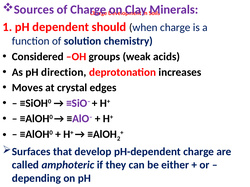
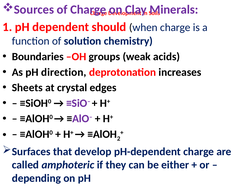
Considered: Considered -> Boundaries (38, 57)
Moves: Moves -> Sheets (27, 88)
